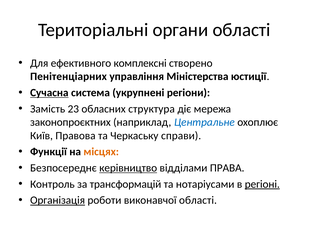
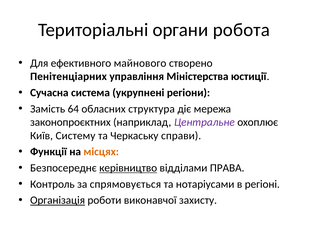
органи області: області -> робота (241, 30)
комплексні: комплексні -> майнового (140, 63)
Сучасна underline: present -> none (49, 93)
23: 23 -> 64 (73, 109)
Центральне colour: blue -> purple (204, 122)
Правова: Правова -> Систему (75, 136)
трансформацій: трансформацій -> спрямовується (125, 184)
регіоні underline: present -> none (262, 184)
виконавчої області: області -> захисту (198, 200)
